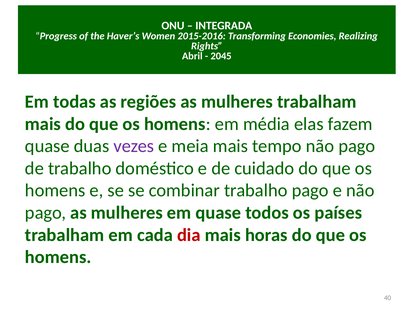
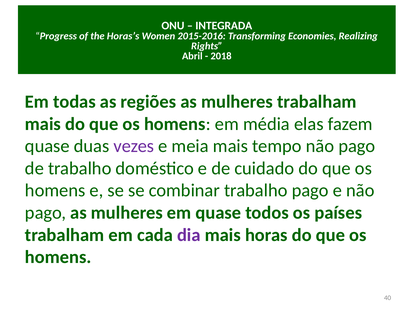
Haver’s: Haver’s -> Horas’s (123, 36)
2045: 2045 -> 2018 (221, 56)
dia colour: red -> purple (189, 235)
